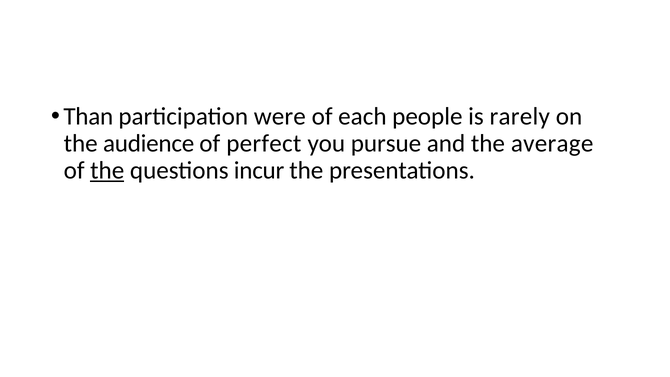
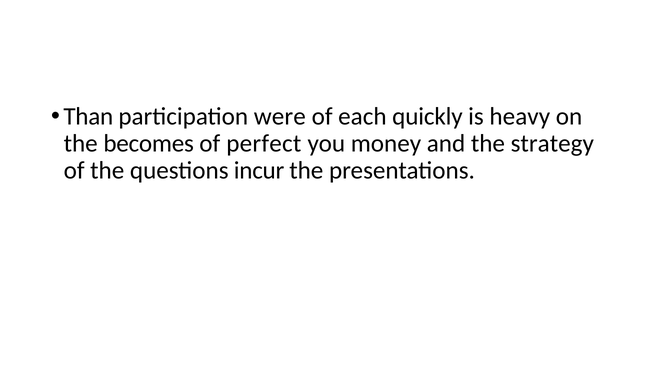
people: people -> quickly (427, 116)
rarely: rarely -> heavy (520, 116)
audience: audience -> becomes (149, 143)
pursue: pursue -> money (386, 143)
average: average -> strategy (552, 143)
the underline: present -> none (107, 171)
